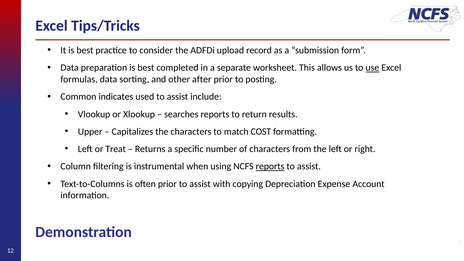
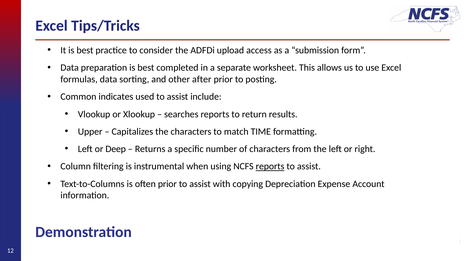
record: record -> access (259, 50)
use underline: present -> none (372, 68)
COST: COST -> TIME (261, 132)
Treat: Treat -> Deep (116, 149)
